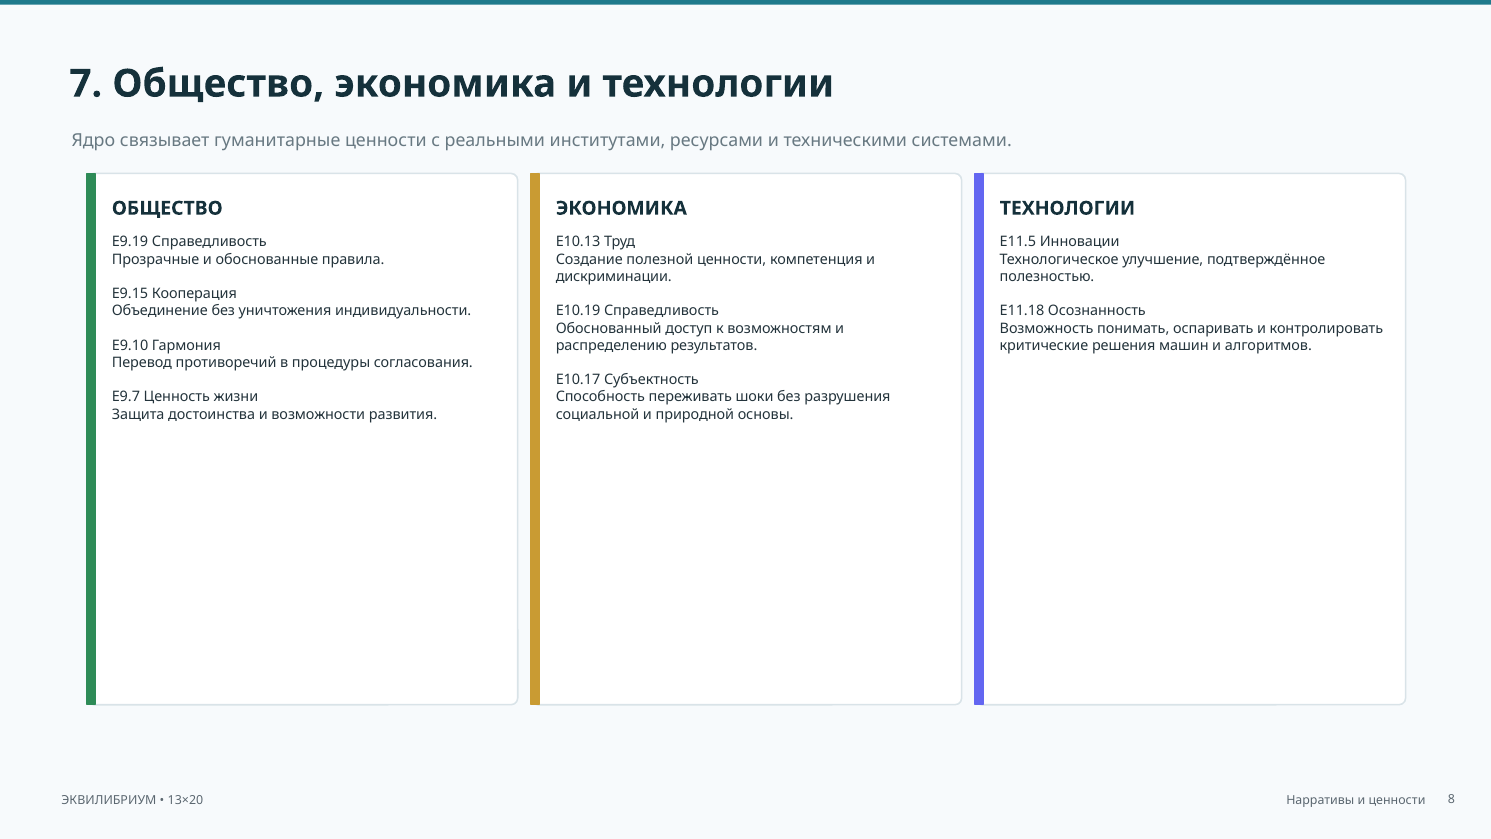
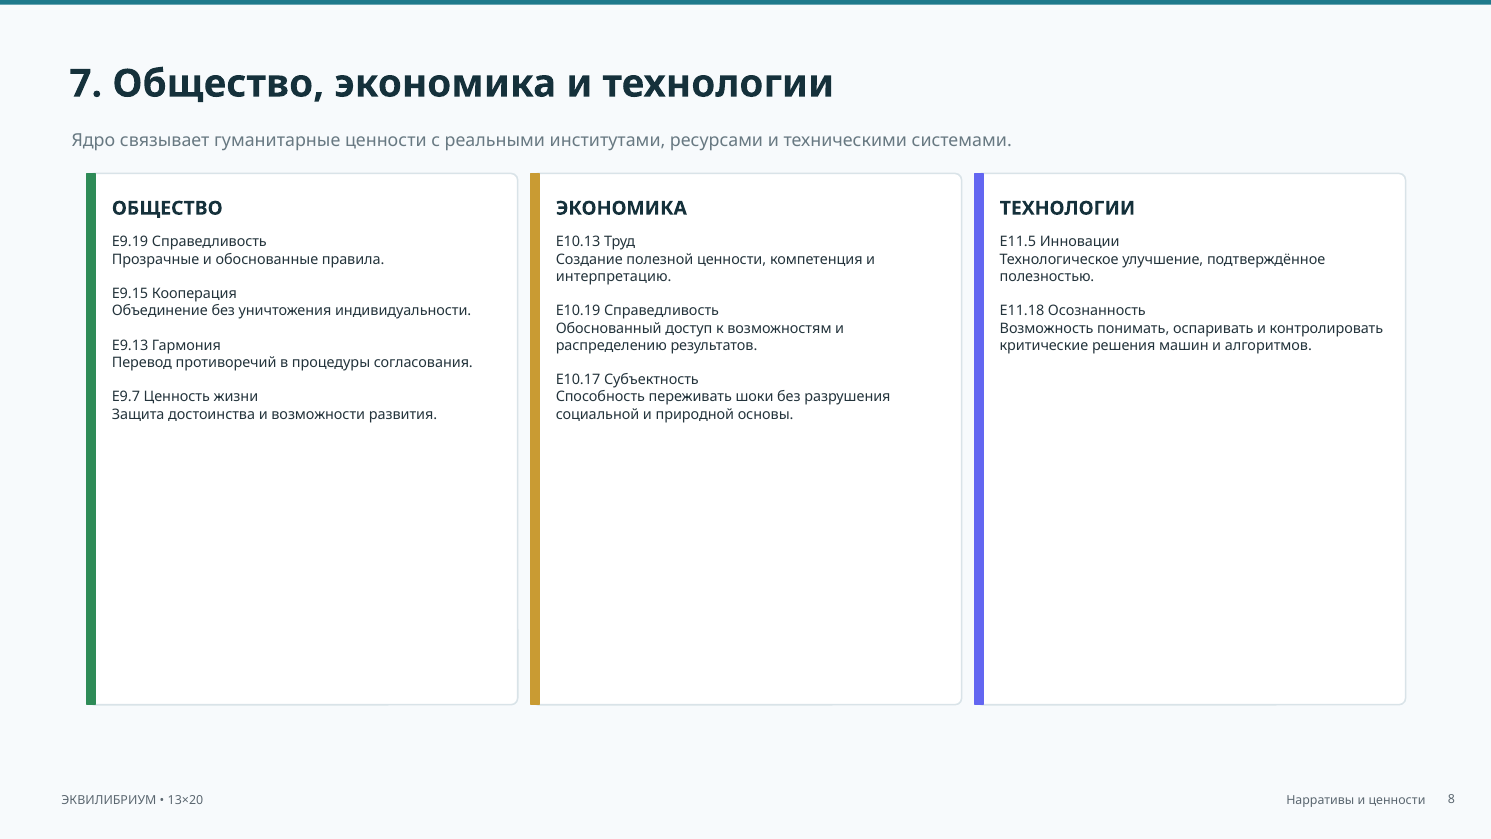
дискриминации: дискриминации -> интерпретацию (614, 277)
E9.10: E9.10 -> E9.13 (130, 345)
